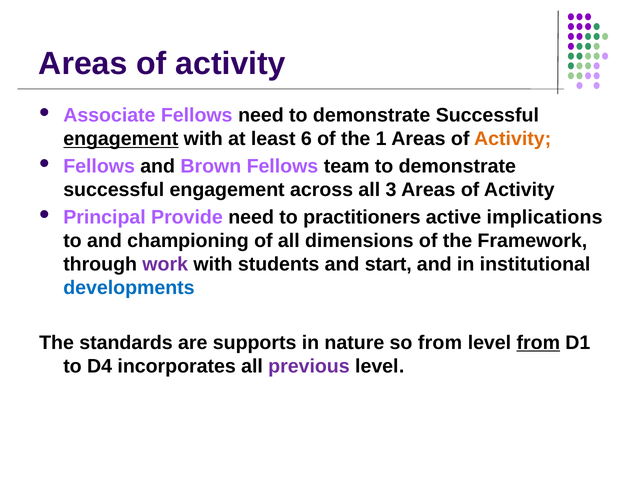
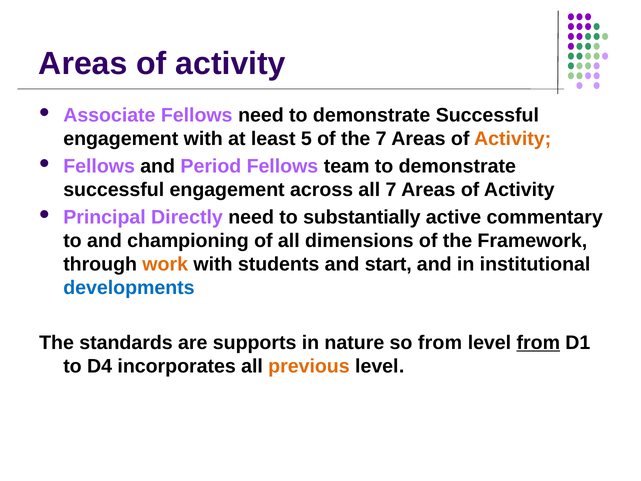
engagement underline: present -> none (121, 139)
6: 6 -> 5 (306, 139)
the 1: 1 -> 7 (381, 139)
Brown: Brown -> Period (211, 166)
all 3: 3 -> 7 (391, 190)
Provide: Provide -> Directly (187, 217)
practitioners: practitioners -> substantially (362, 217)
implications: implications -> commentary (545, 217)
work colour: purple -> orange (165, 264)
previous colour: purple -> orange (309, 366)
